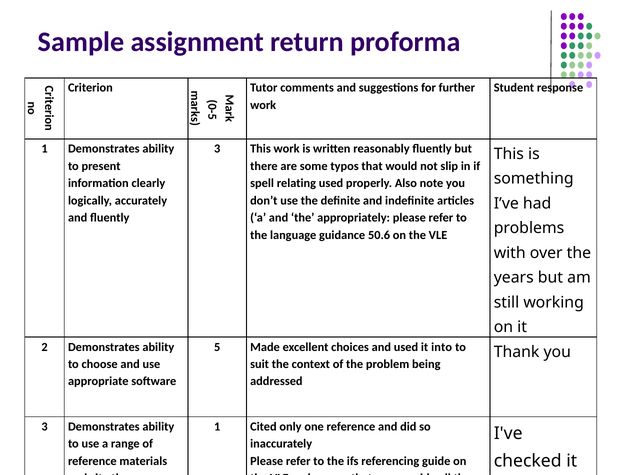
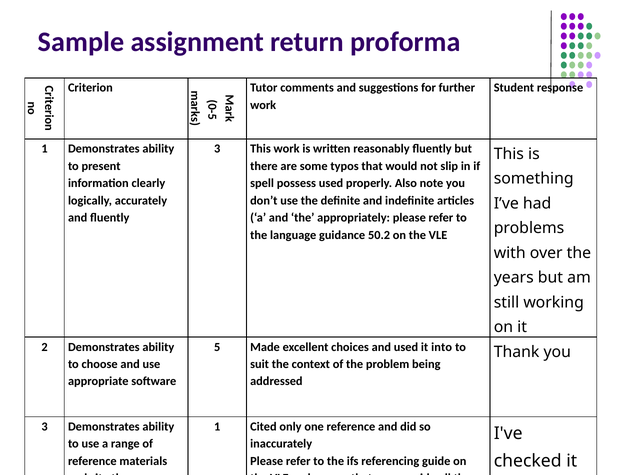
relating: relating -> possess (296, 183)
50.6: 50.6 -> 50.2 (379, 235)
